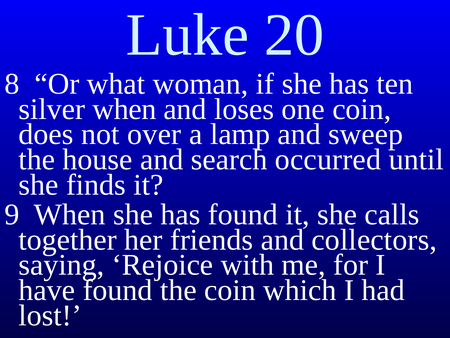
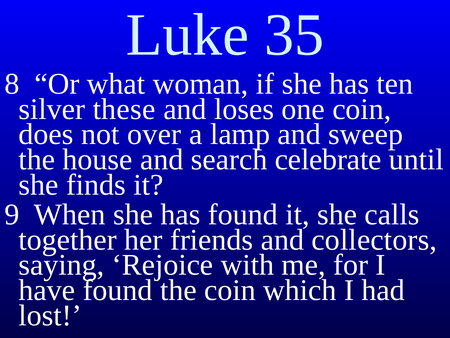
20: 20 -> 35 (294, 35)
silver when: when -> these (124, 109)
occurred: occurred -> celebrate (328, 159)
